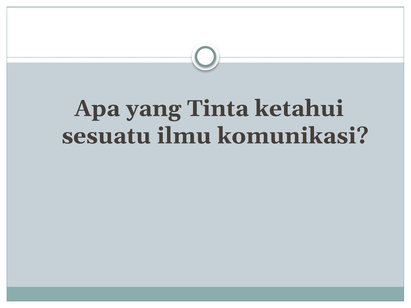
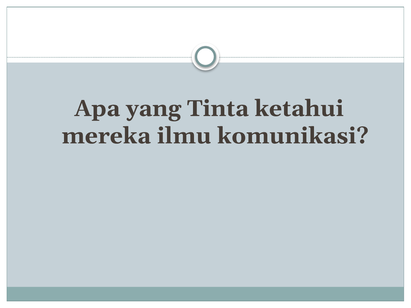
sesuatu: sesuatu -> mereka (106, 136)
